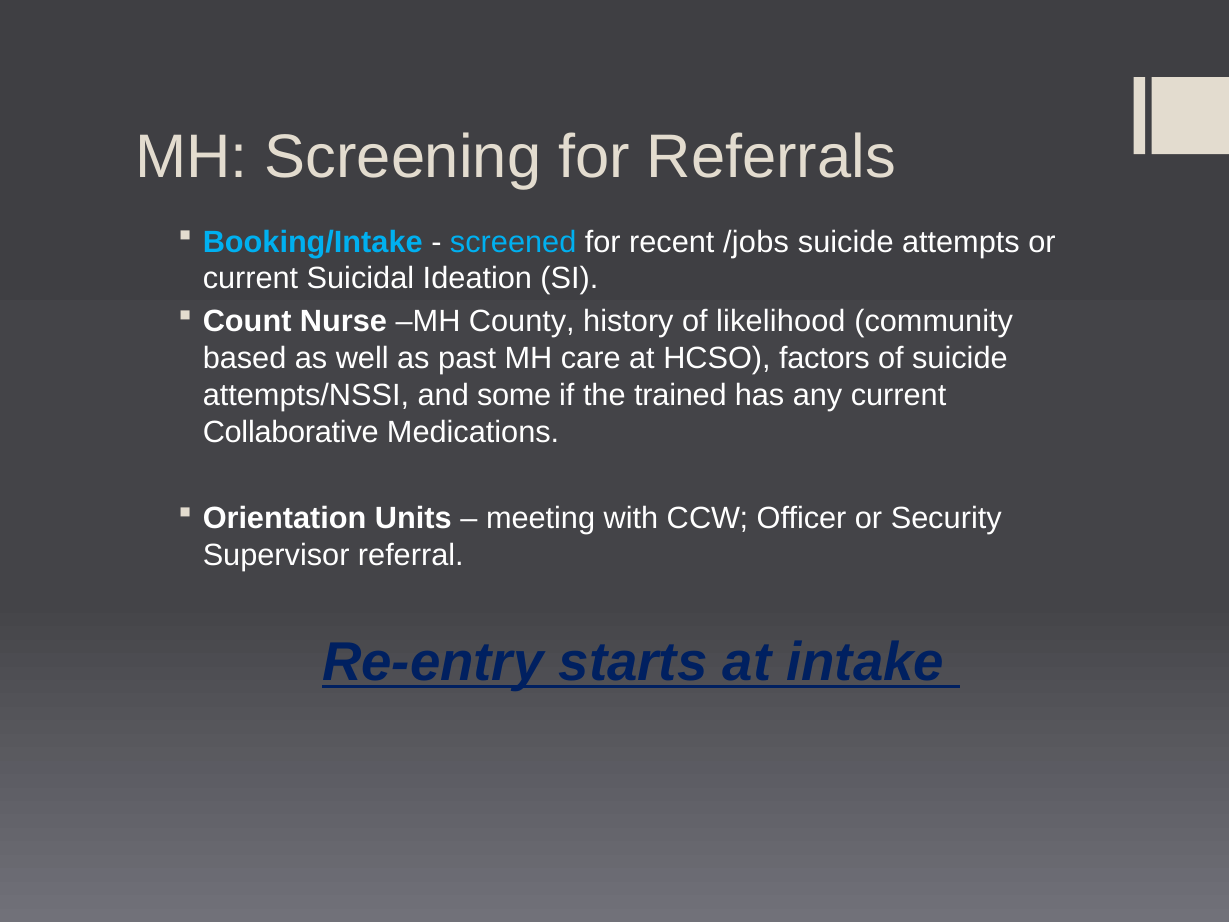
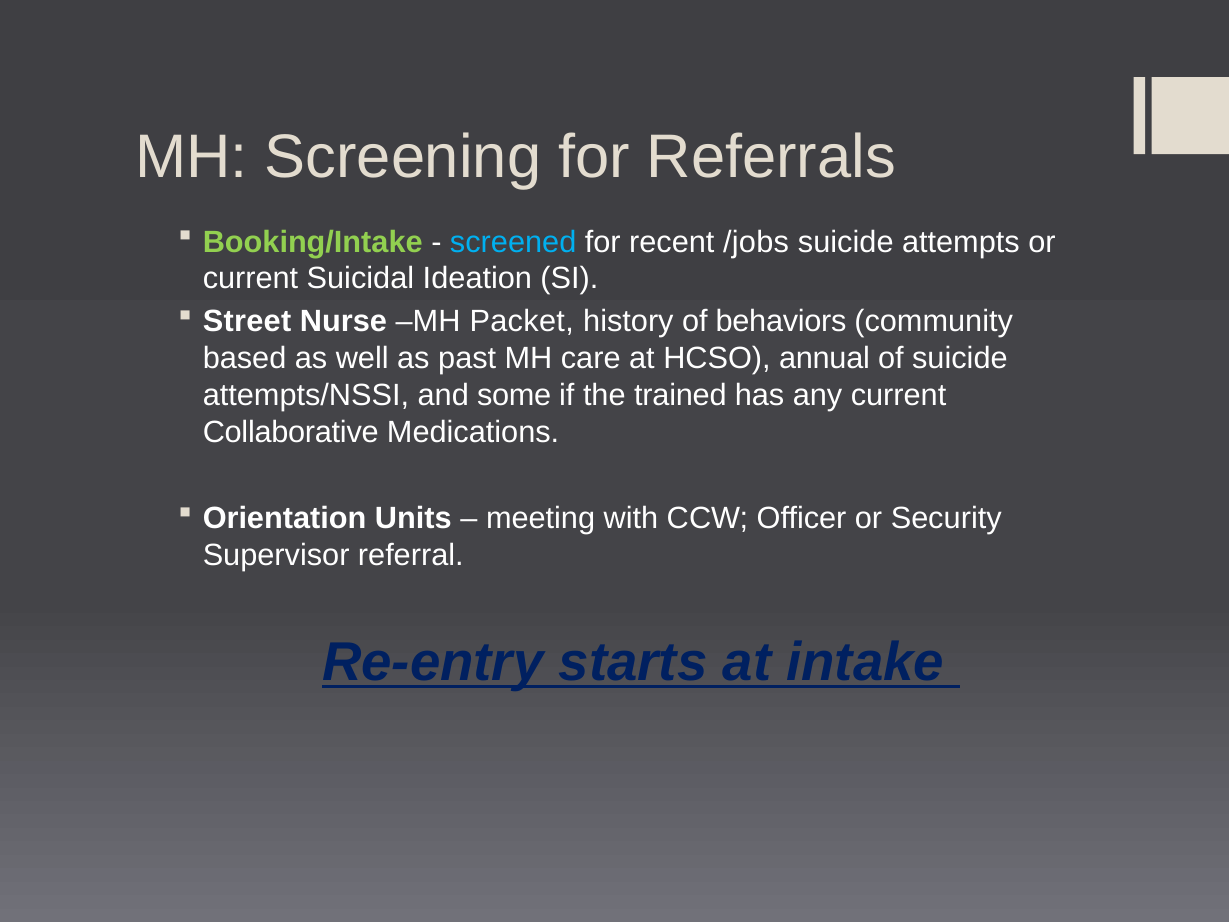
Booking/Intake colour: light blue -> light green (313, 242)
Count: Count -> Street (247, 322)
County: County -> Packet (522, 322)
likelihood: likelihood -> behaviors (781, 322)
factors: factors -> annual (825, 359)
